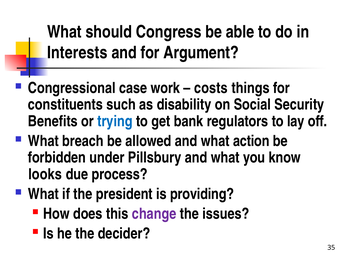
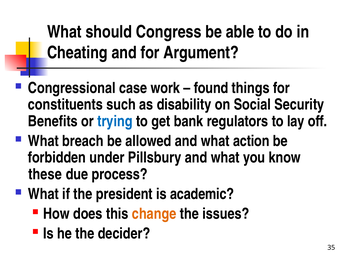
Interests: Interests -> Cheating (77, 53)
costs: costs -> found (211, 88)
looks: looks -> these (45, 174)
providing: providing -> academic (202, 194)
change colour: purple -> orange (154, 213)
